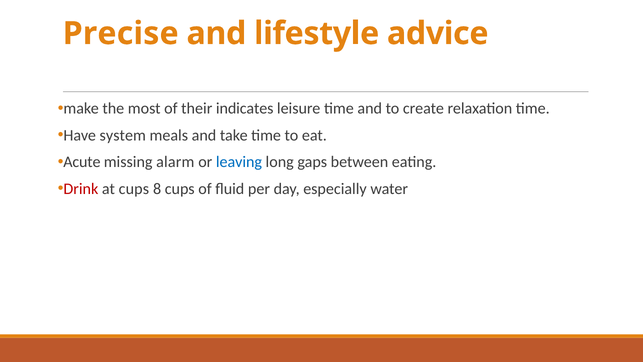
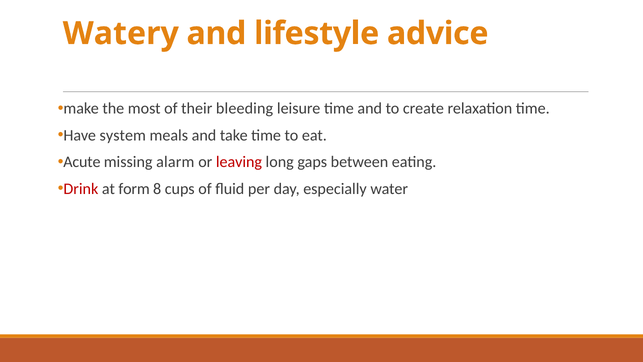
Precise: Precise -> Watery (121, 33)
indicates: indicates -> bleeding (245, 108)
leaving colour: blue -> red (239, 162)
at cups: cups -> form (134, 189)
